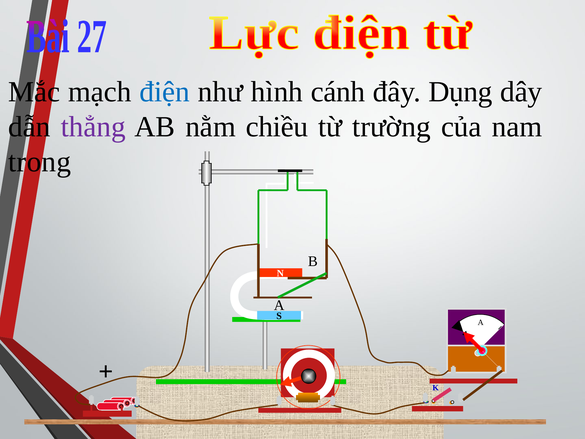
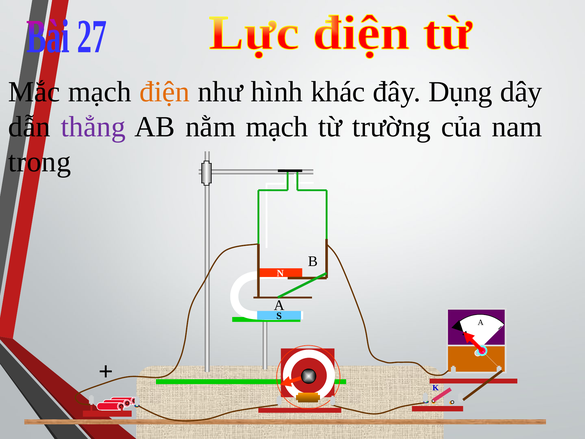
điện colour: blue -> orange (165, 92)
cánh: cánh -> khác (338, 92)
nằm chiều: chiều -> mạch (277, 127)
